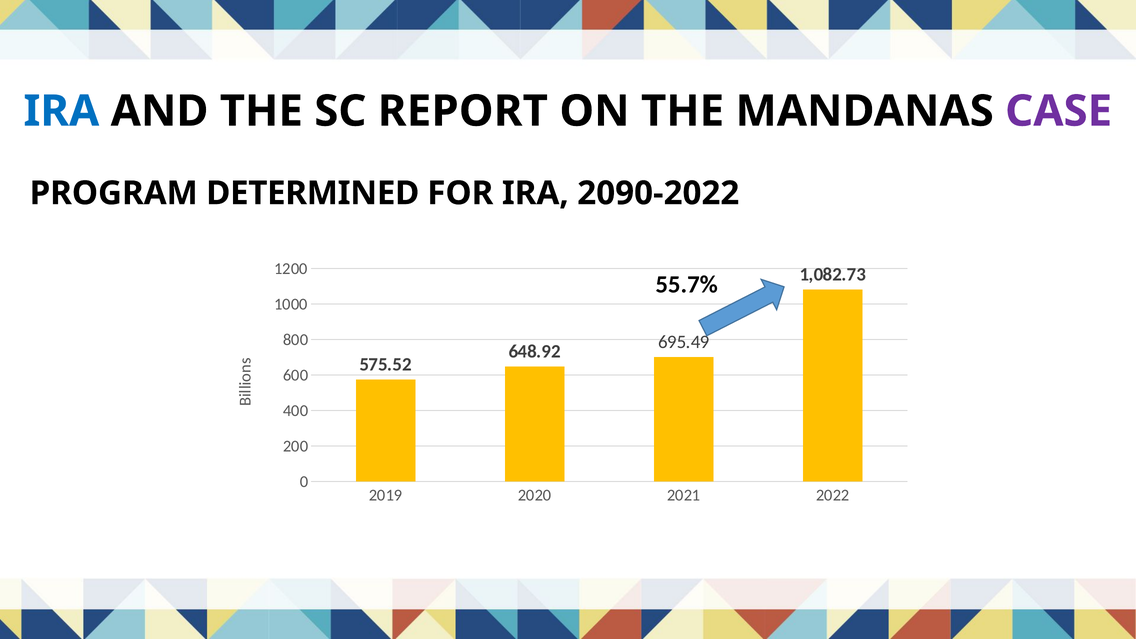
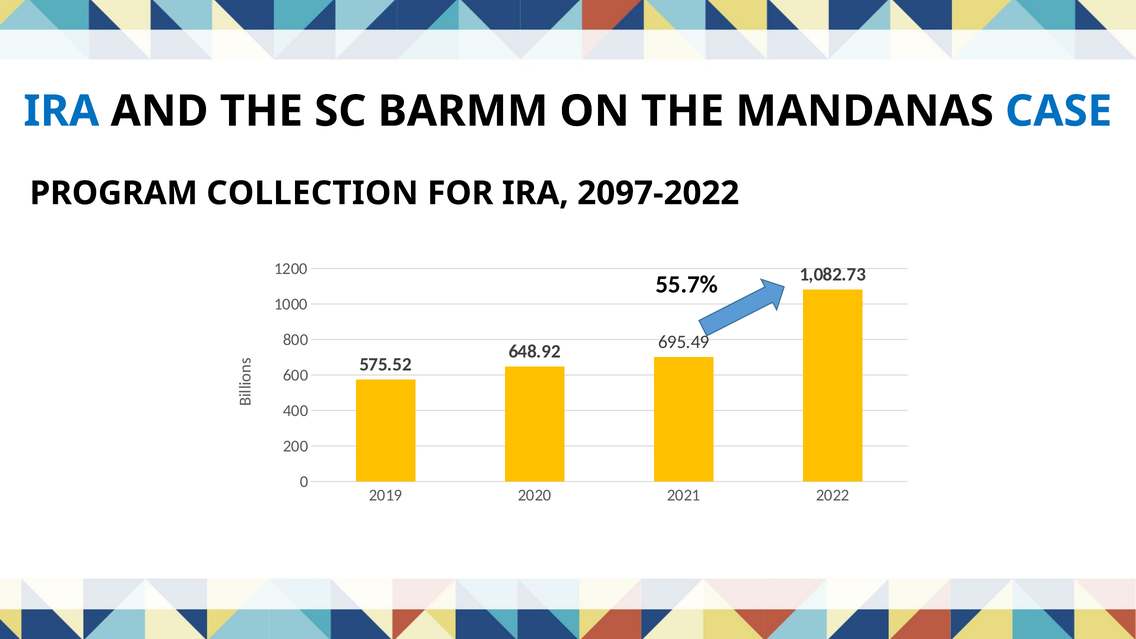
REPORT: REPORT -> BARMM (463, 111)
CASE colour: purple -> blue (1059, 111)
DETERMINED: DETERMINED -> COLLECTION (312, 193)
2090-2022: 2090-2022 -> 2097-2022 (658, 193)
